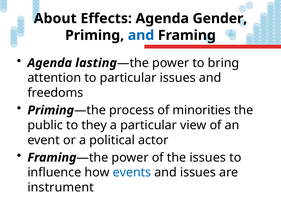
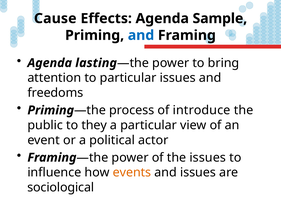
About: About -> Cause (55, 19)
Gender: Gender -> Sample (220, 19)
minorities: minorities -> introduce (202, 111)
events colour: blue -> orange (132, 173)
instrument: instrument -> sociological (61, 188)
